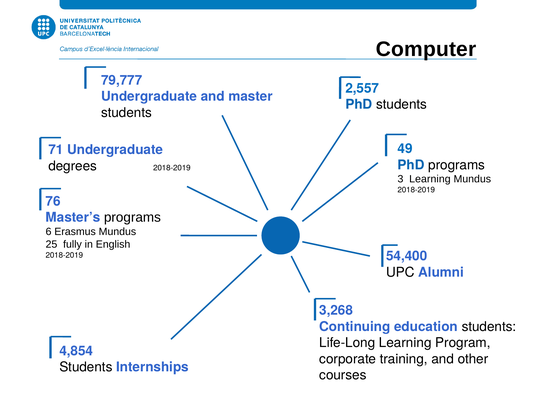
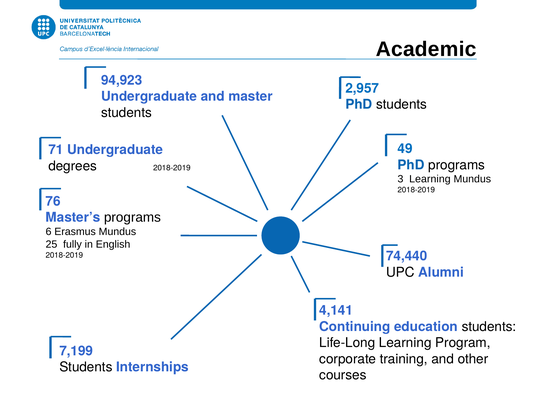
Computer: Computer -> Academic (426, 49)
79,777: 79,777 -> 94,923 (122, 80)
2,557: 2,557 -> 2,957 (362, 88)
54,400: 54,400 -> 74,440 (407, 256)
3,268: 3,268 -> 4,141 (336, 310)
4,854: 4,854 -> 7,199 (76, 351)
